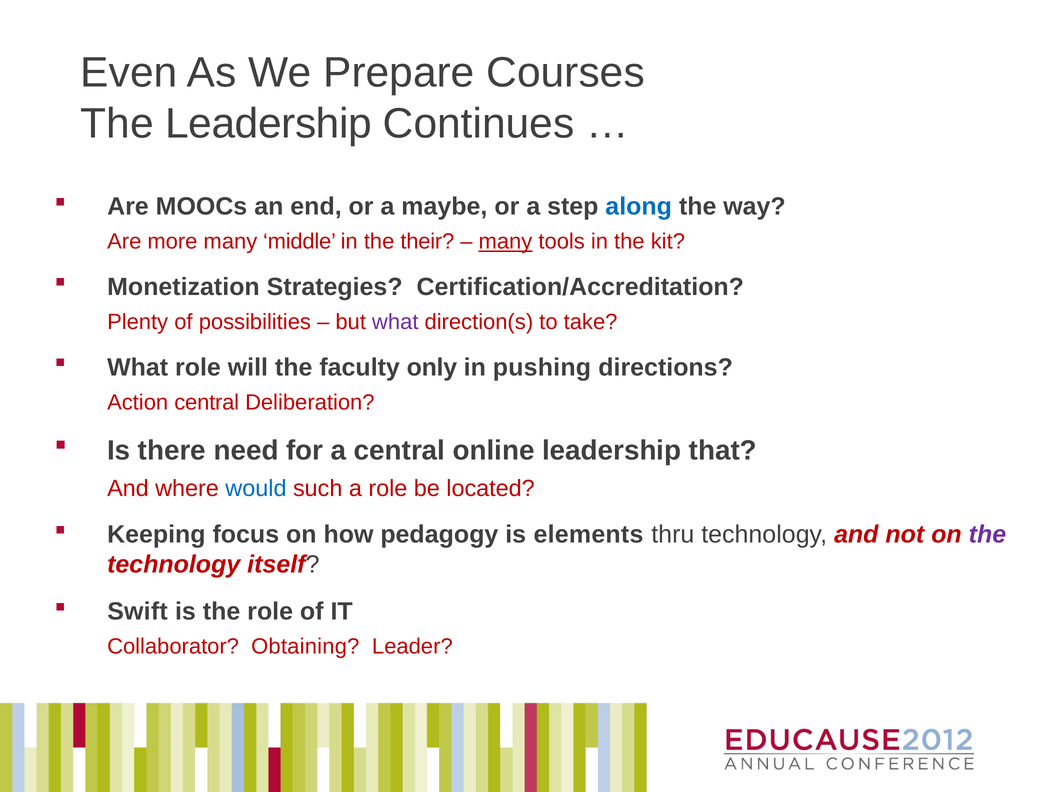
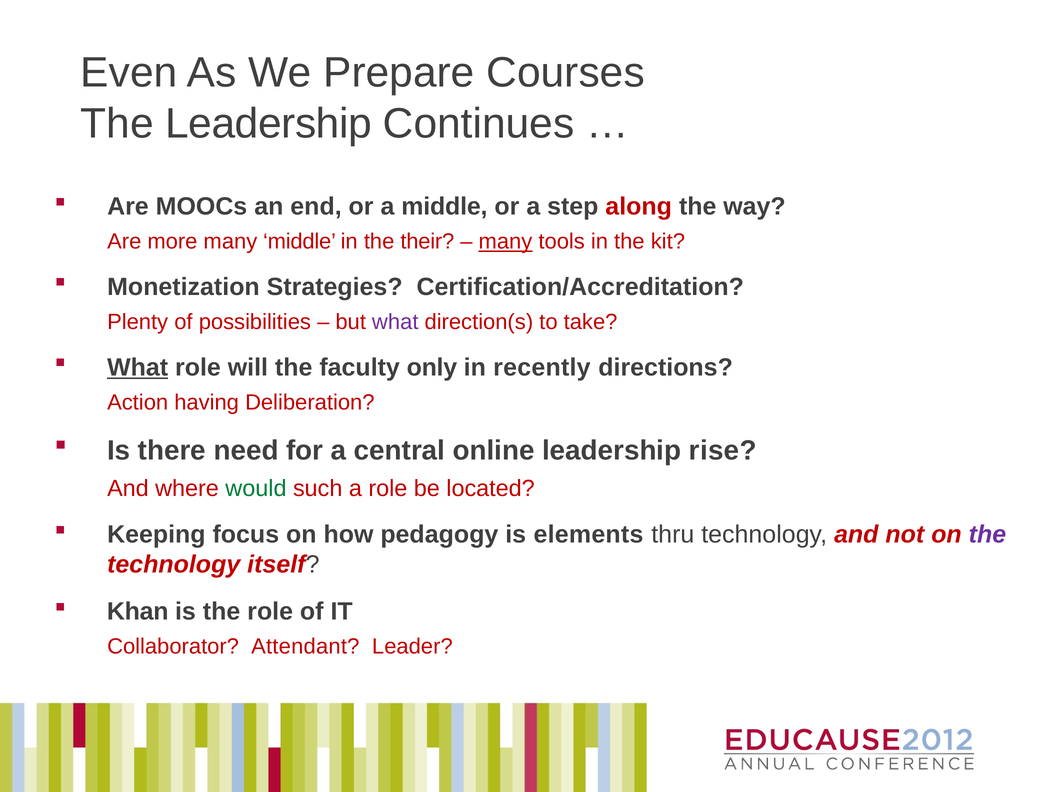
a maybe: maybe -> middle (444, 207)
along colour: blue -> red (639, 207)
What underline: none -> present (138, 368)
pushing: pushing -> recently (542, 368)
Action central: central -> having (207, 403)
that: that -> rise (723, 450)
would colour: blue -> green (256, 489)
Swift: Swift -> Khan (138, 612)
Obtaining: Obtaining -> Attendant (305, 647)
